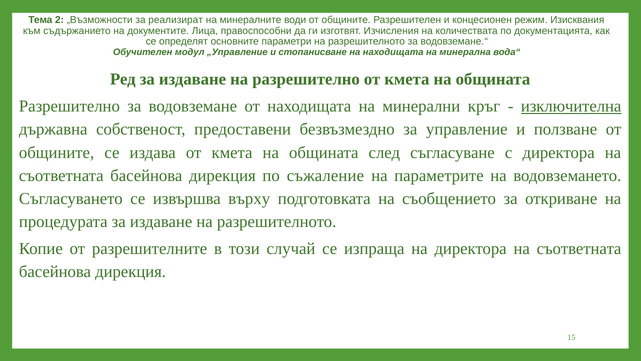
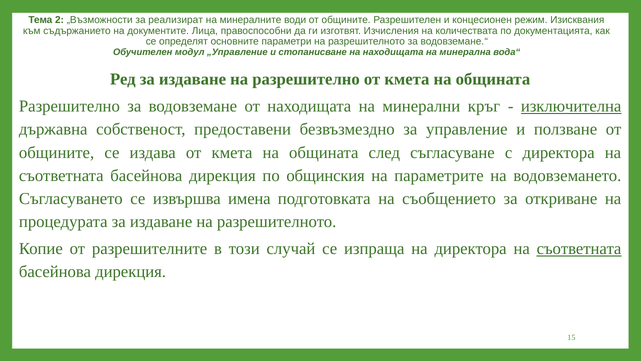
съжаление: съжаление -> общинския (326, 175)
върху: върху -> имена (249, 198)
съответната underline: none -> present (579, 248)
